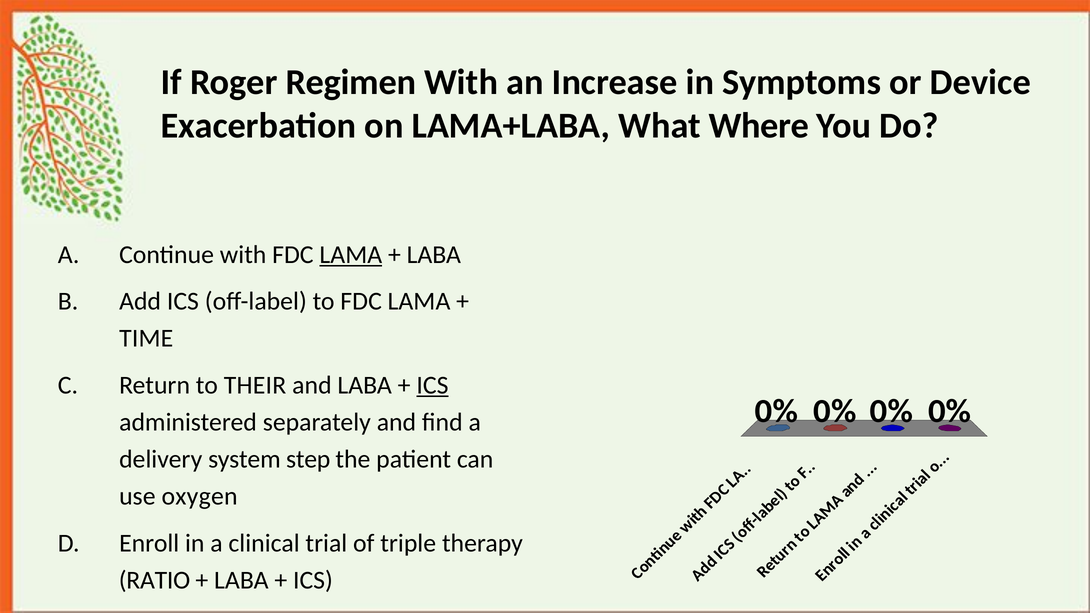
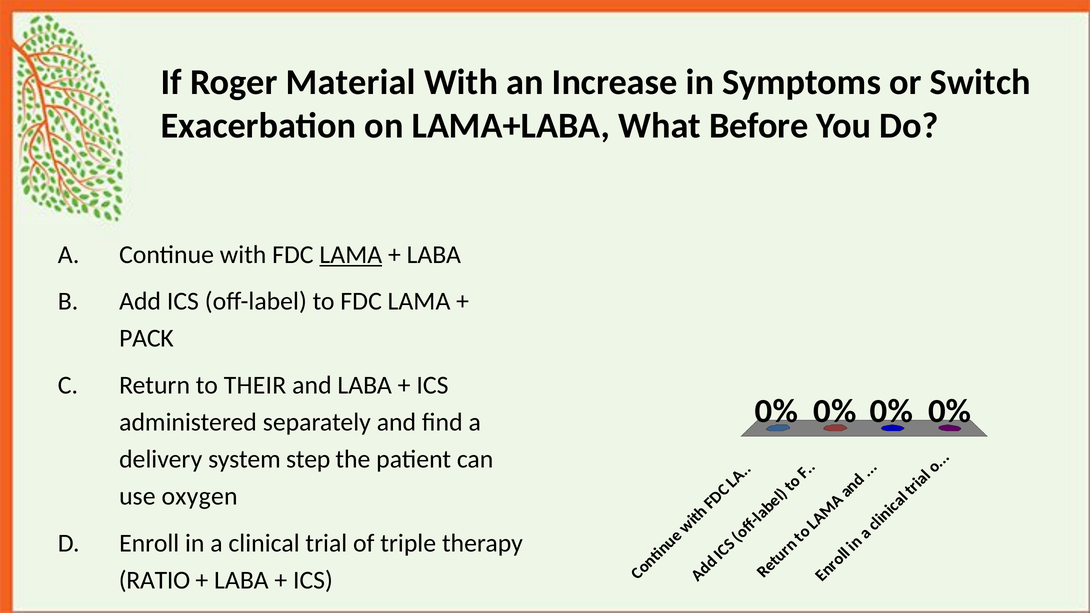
Regimen: Regimen -> Material (351, 82)
Device: Device -> Switch (980, 82)
Where: Where -> Before (759, 126)
TIME: TIME -> PACK (146, 339)
ICS underline: present -> none (432, 385)
